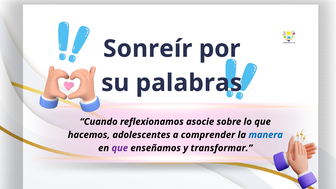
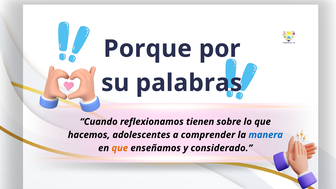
Sonreír: Sonreír -> Porque (148, 49)
asocie: asocie -> tienen (200, 122)
que colour: purple -> orange (120, 148)
transformar: transformar -> considerado (222, 148)
